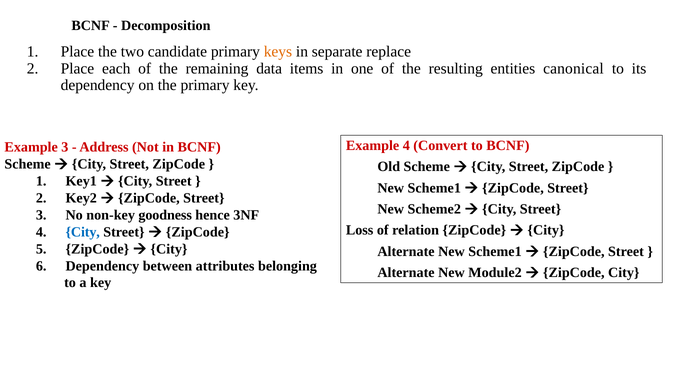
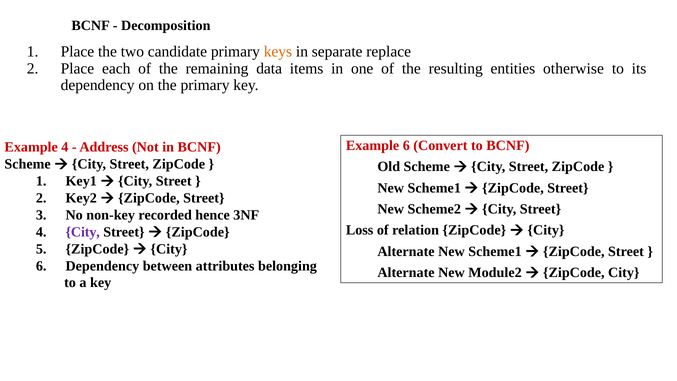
canonical: canonical -> otherwise (573, 69)
Example 4: 4 -> 6 (406, 145)
Example 3: 3 -> 4 (65, 147)
goodness: goodness -> recorded (165, 215)
City colour: blue -> purple (83, 232)
